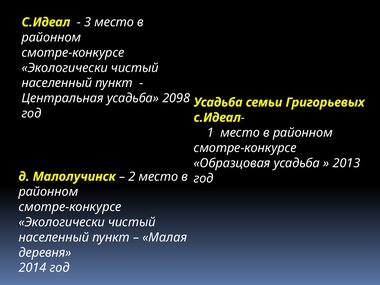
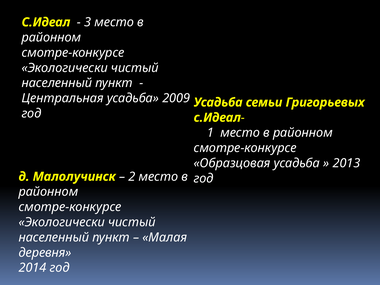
2098: 2098 -> 2009 (176, 98)
